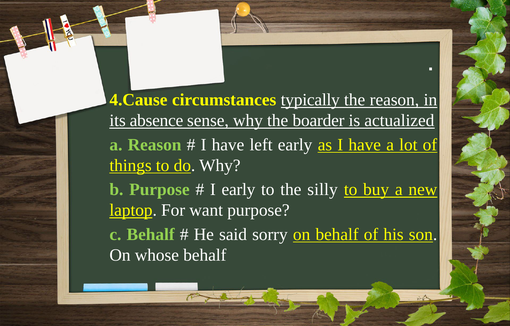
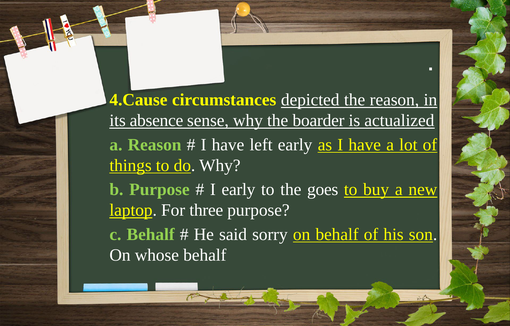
typically: typically -> depicted (310, 100)
silly: silly -> goes (323, 190)
want: want -> three (206, 210)
